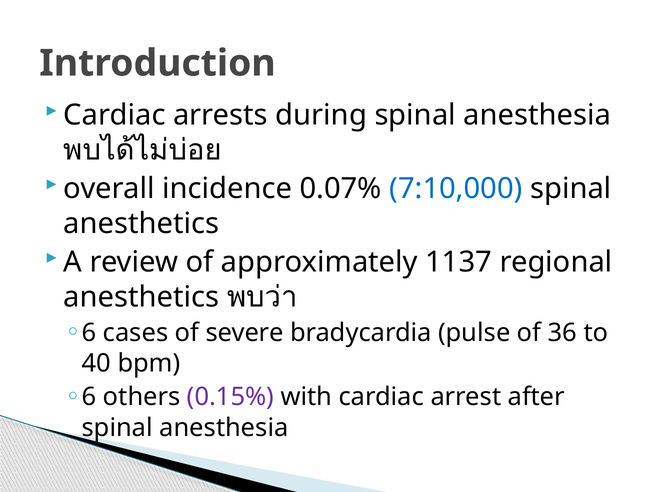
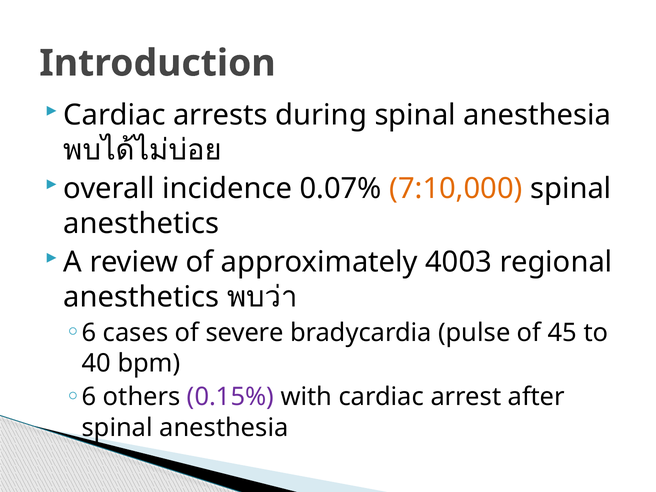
7:10,000 colour: blue -> orange (456, 189)
1137: 1137 -> 4003 (459, 262)
36: 36 -> 45 (562, 333)
